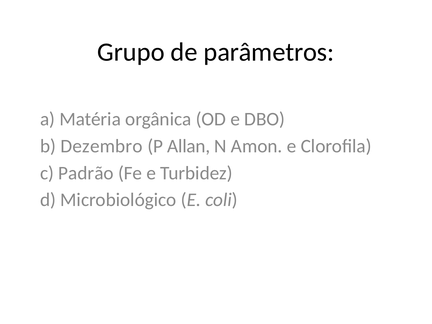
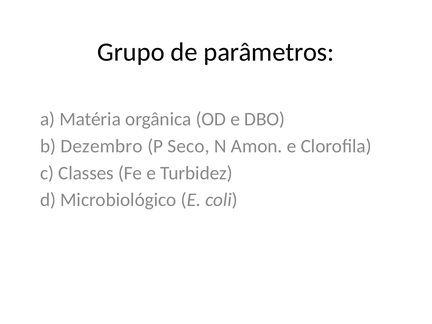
Allan: Allan -> Seco (189, 146)
Padrão: Padrão -> Classes (86, 173)
